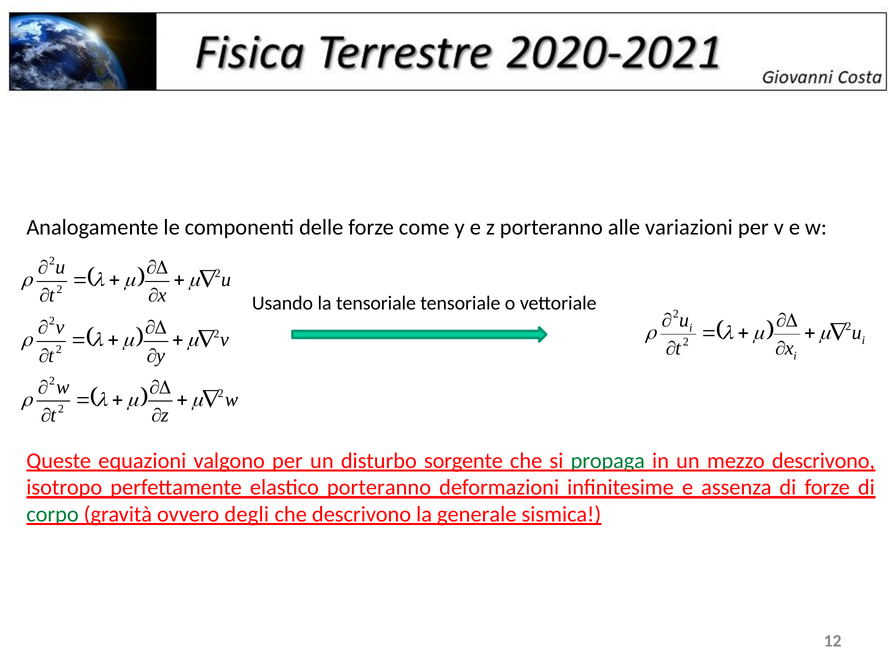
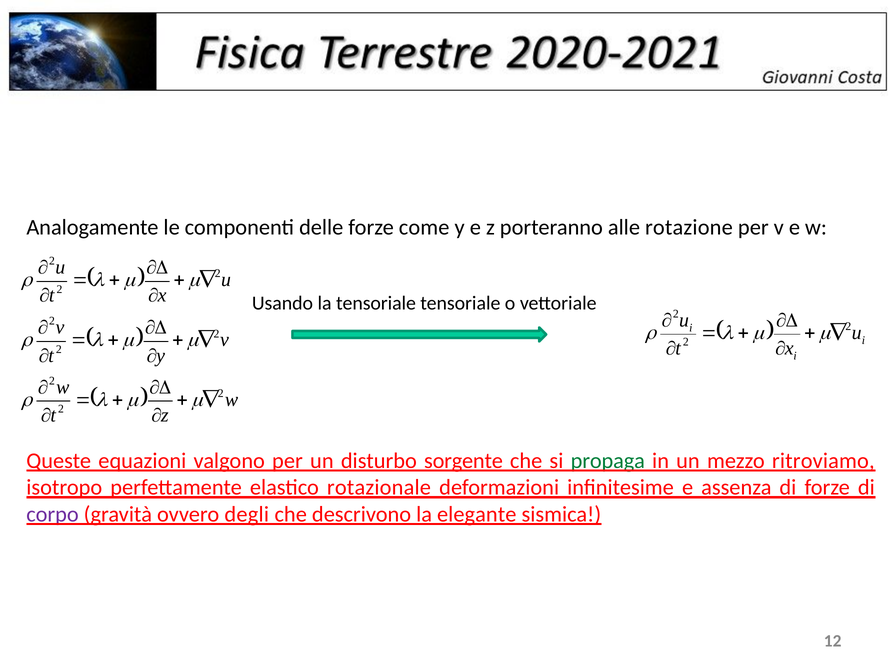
variazioni: variazioni -> rotazione (689, 227)
mezzo descrivono: descrivono -> ritroviamo (823, 461)
elastico porteranno: porteranno -> rotazionale (379, 488)
corpo colour: green -> purple (53, 515)
generale: generale -> elegante (477, 515)
